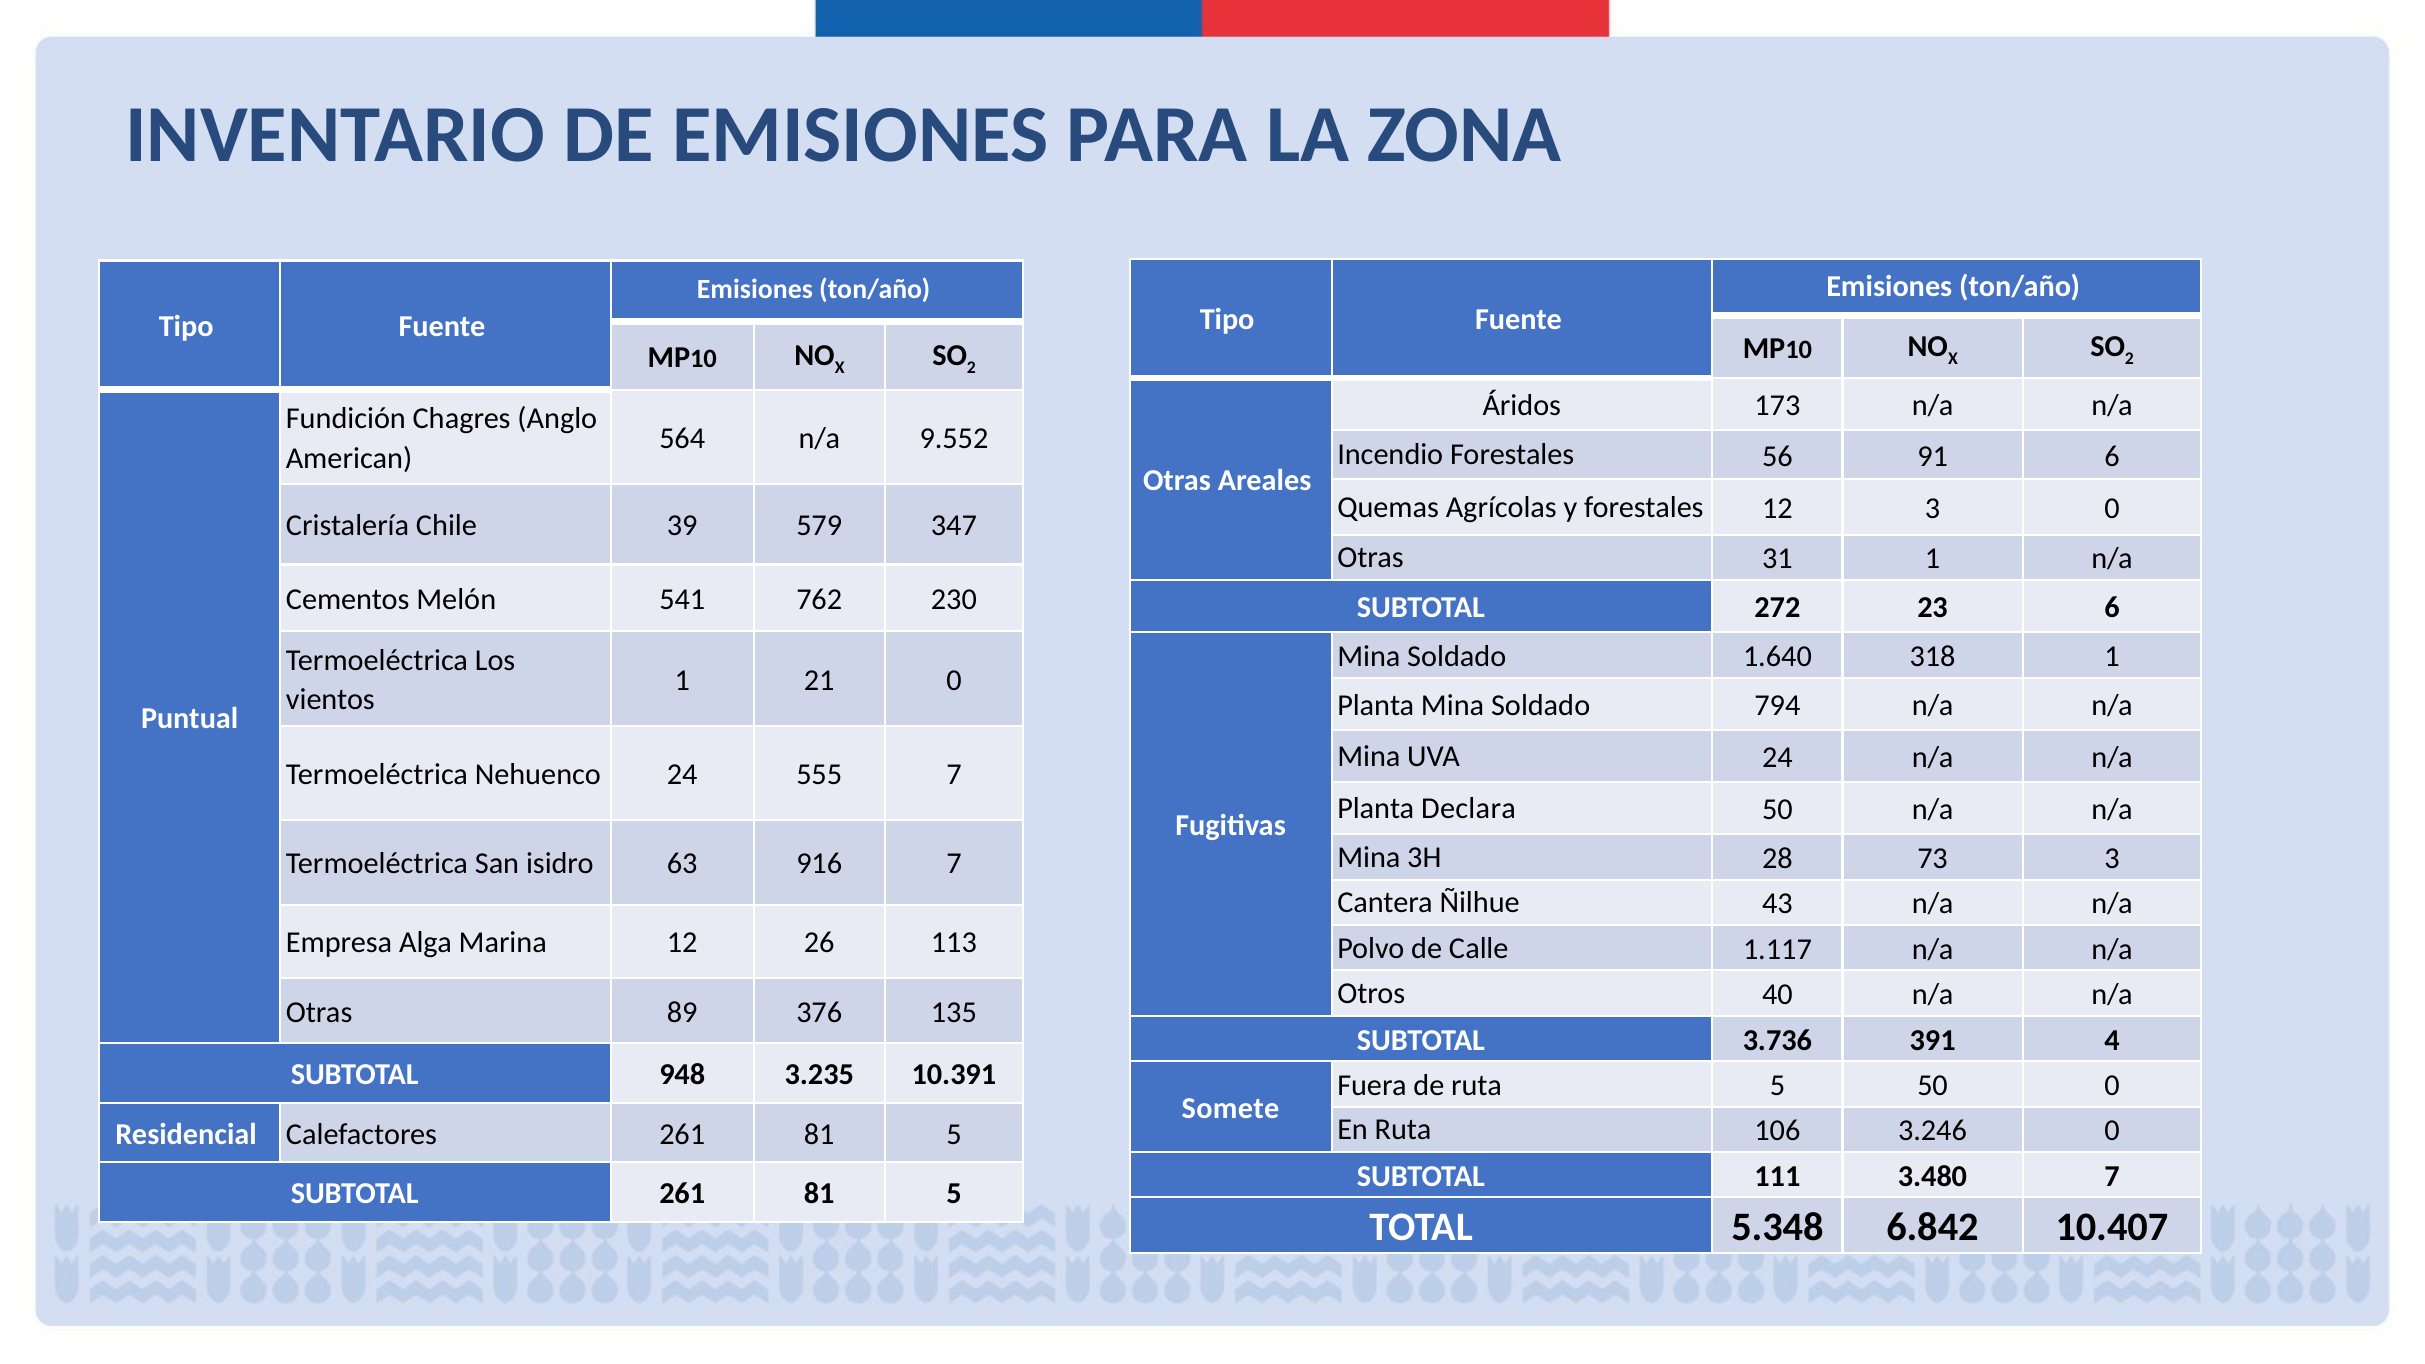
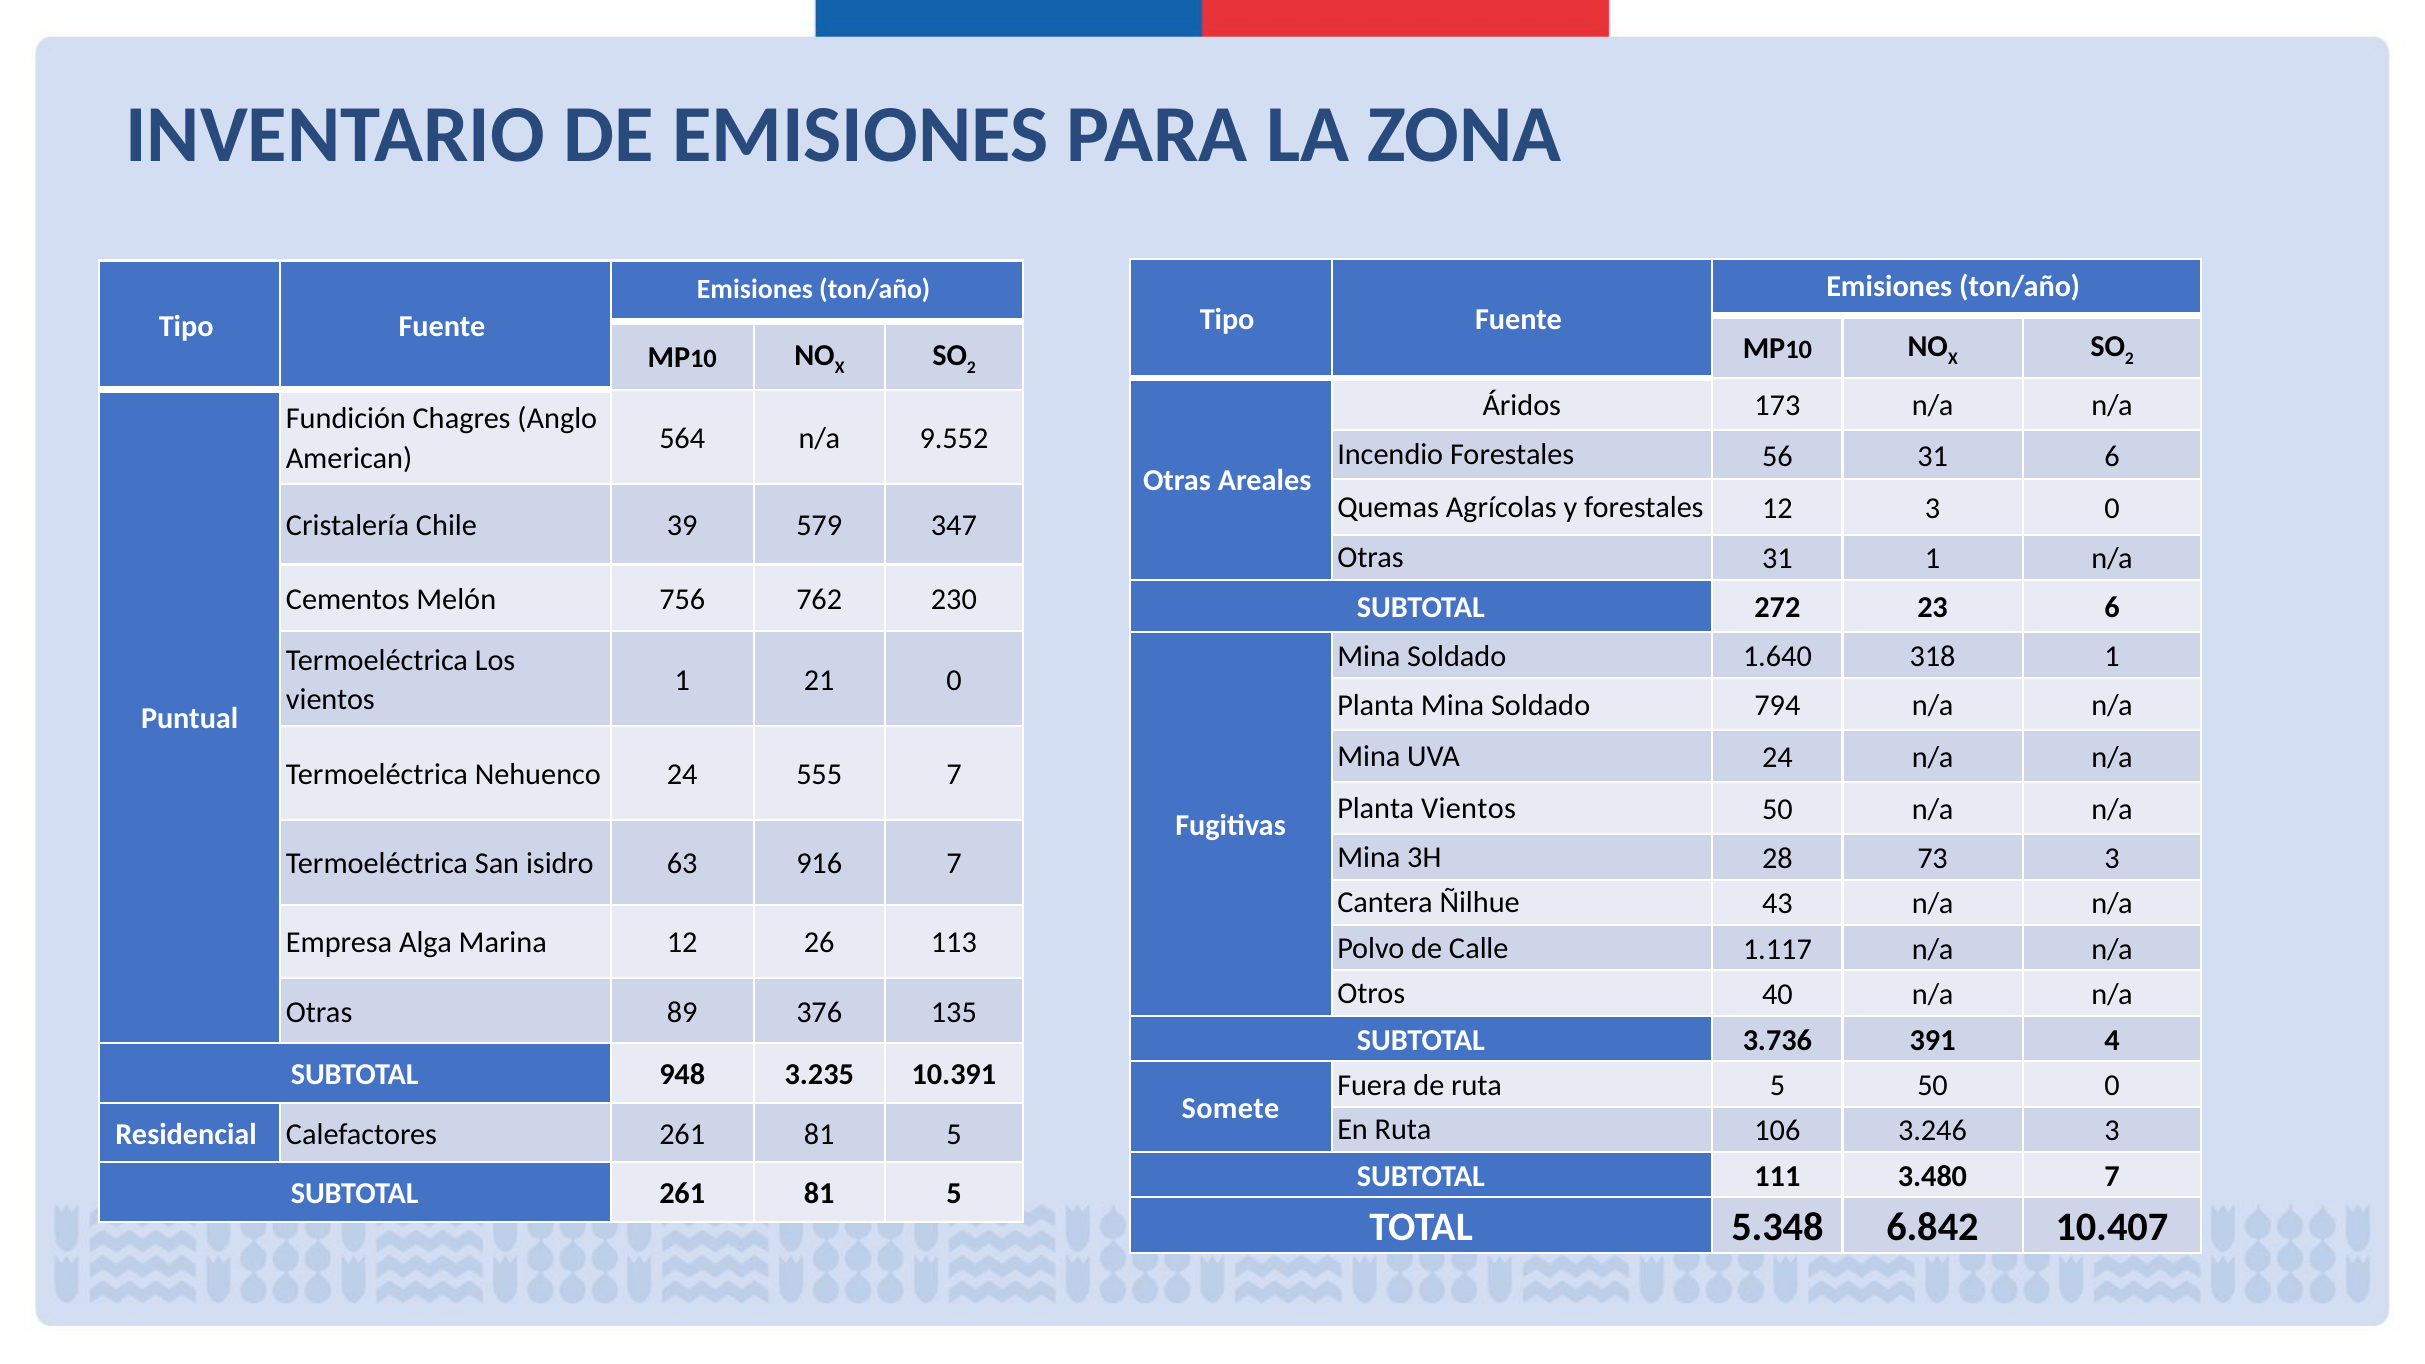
56 91: 91 -> 31 (1933, 456)
541: 541 -> 756 (682, 599)
Planta Declara: Declara -> Vientos (1468, 808)
3.246 0: 0 -> 3 (2112, 1131)
